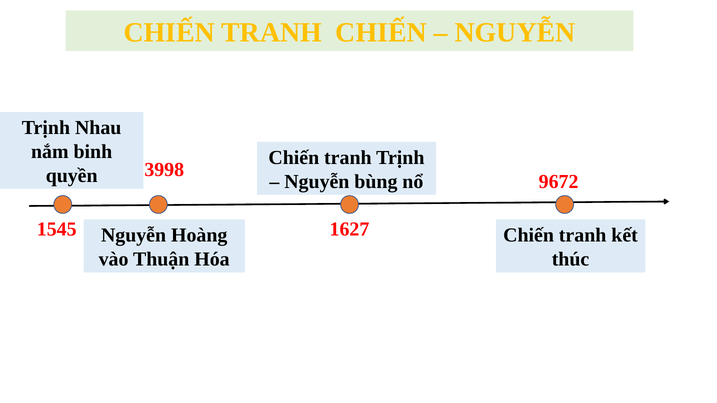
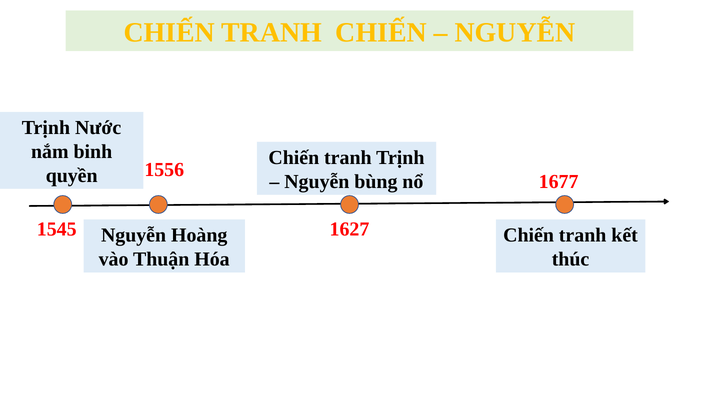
Nhau: Nhau -> Nước (98, 128)
3998: 3998 -> 1556 (164, 170)
9672: 9672 -> 1677 (559, 182)
